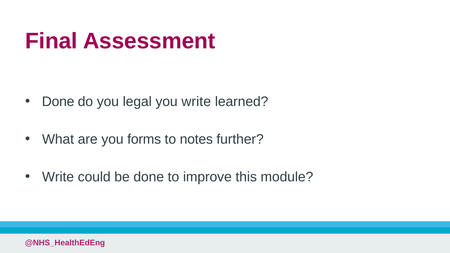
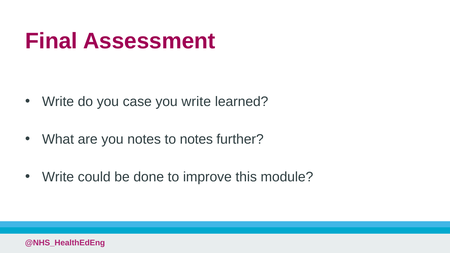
Done: Done -> Write (58, 102)
legal: legal -> case (137, 102)
you forms: forms -> notes (144, 139)
